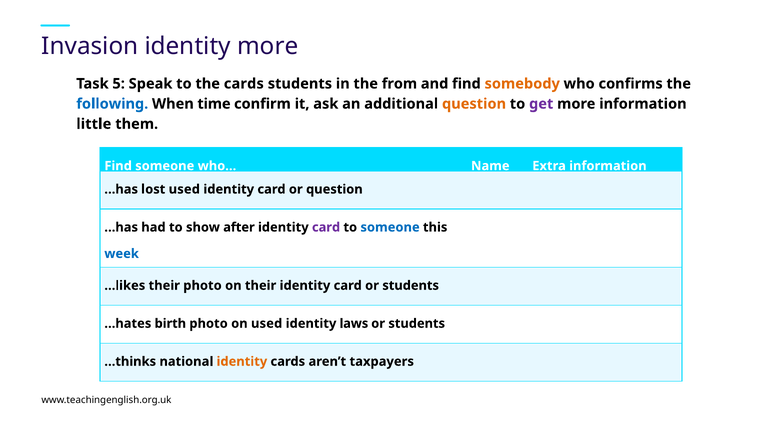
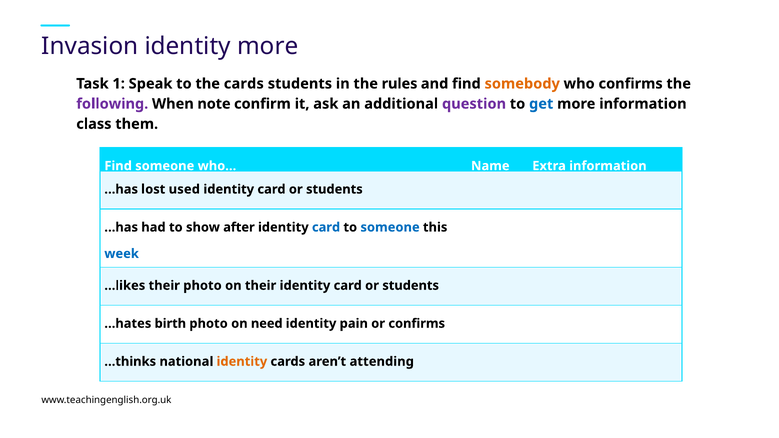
5: 5 -> 1 (119, 84)
from: from -> rules (400, 84)
following colour: blue -> purple (112, 104)
time: time -> note (214, 104)
question colour: orange -> purple (474, 104)
get colour: purple -> blue (541, 104)
little: little -> class (94, 124)
question: question -> students (334, 189)
card colour: purple -> blue (326, 227)
on used: used -> need (267, 324)
laws: laws -> pain (354, 324)
students: students -> confirms (417, 324)
taxpayers: taxpayers -> attending (382, 362)
